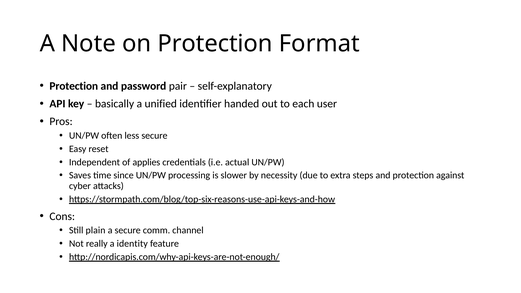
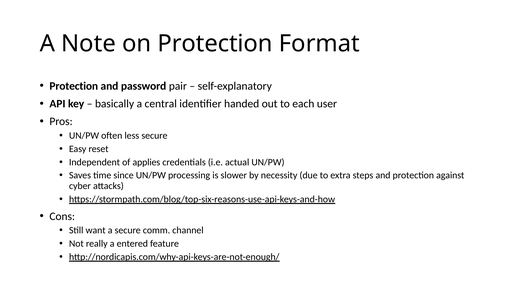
unified: unified -> central (161, 104)
plain: plain -> want (96, 230)
identity: identity -> entered (132, 244)
